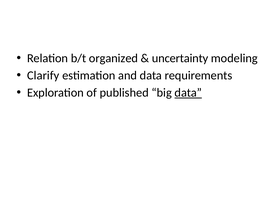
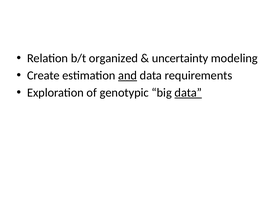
Clarify: Clarify -> Create (43, 75)
and underline: none -> present (128, 75)
published: published -> genotypic (124, 93)
